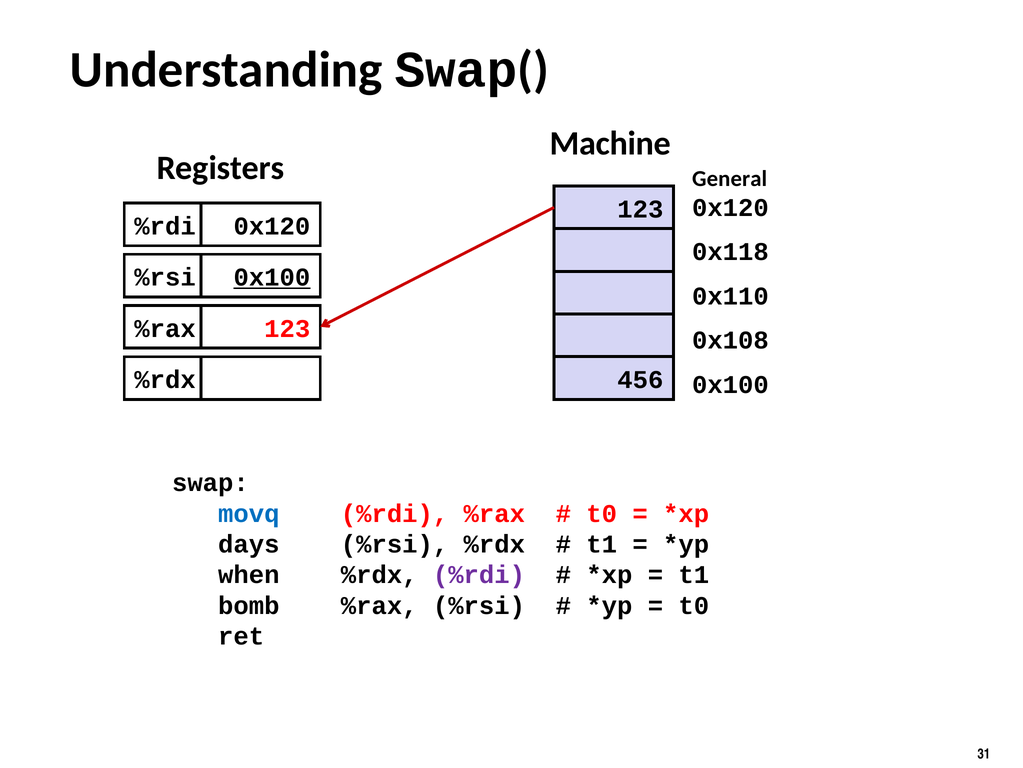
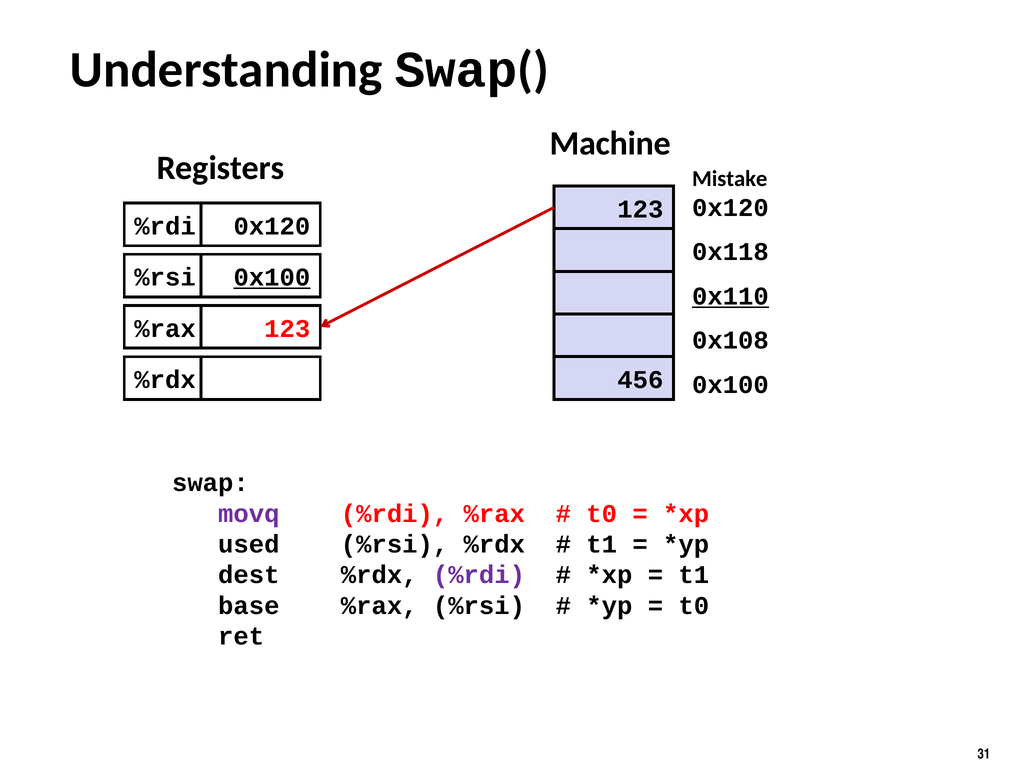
General: General -> Mistake (730, 178)
0x110 underline: none -> present (730, 296)
movq colour: blue -> purple (249, 513)
days: days -> used (249, 544)
when: when -> dest (249, 574)
bomb: bomb -> base (249, 605)
